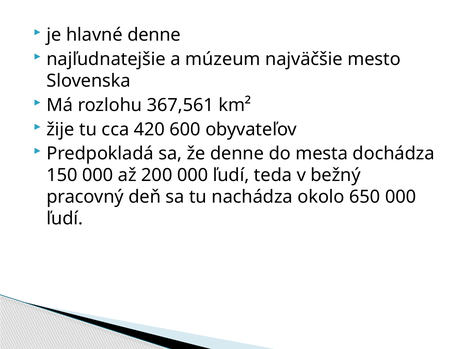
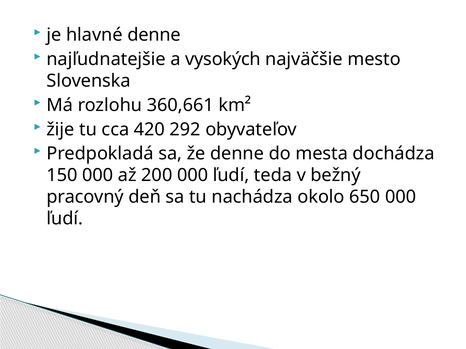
múzeum: múzeum -> vysokých (223, 59)
367,561: 367,561 -> 360,661 (180, 105)
600: 600 -> 292 (185, 130)
